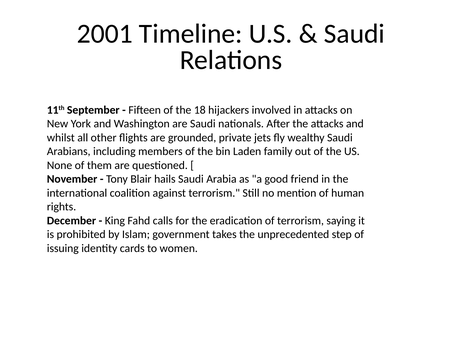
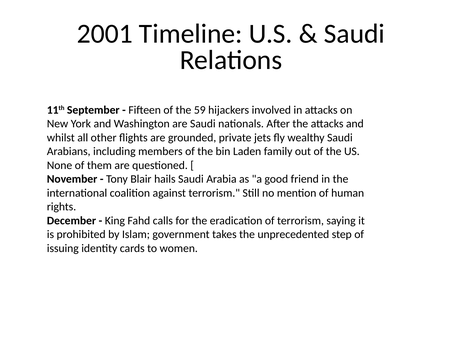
18: 18 -> 59 (200, 110)
